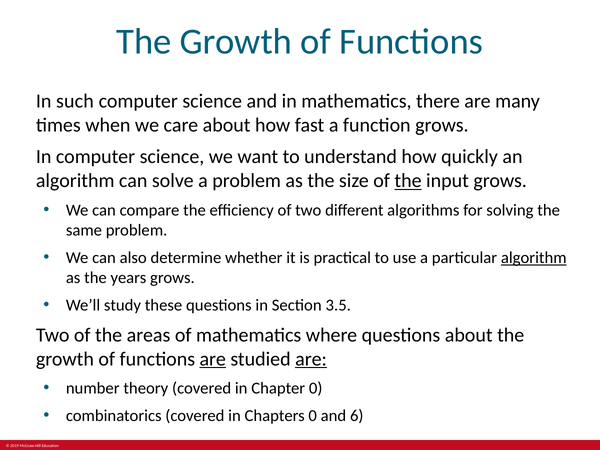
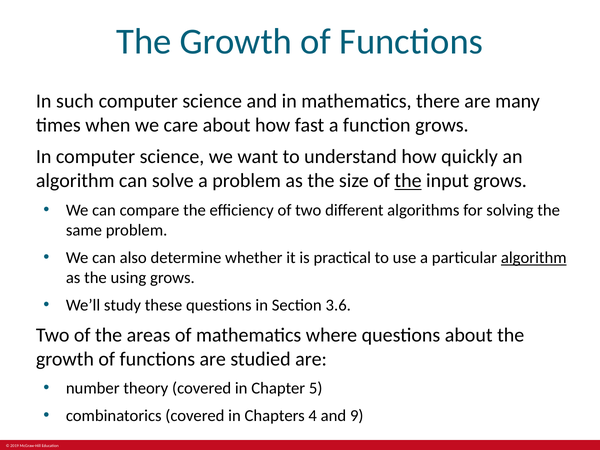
years: years -> using (128, 278)
3.5: 3.5 -> 3.6 (338, 305)
are underline: present -> none (213, 359)
are underline: present -> none (311, 359)
Chapter 0: 0 -> 5 (316, 388)
Chapters 0: 0 -> 4 (313, 416)
6: 6 -> 9 (357, 416)
